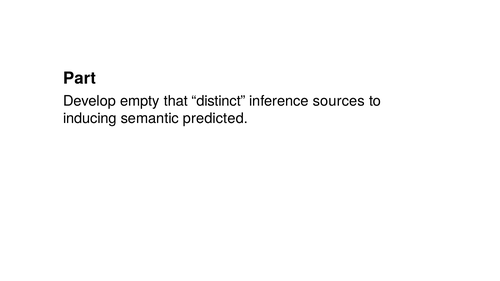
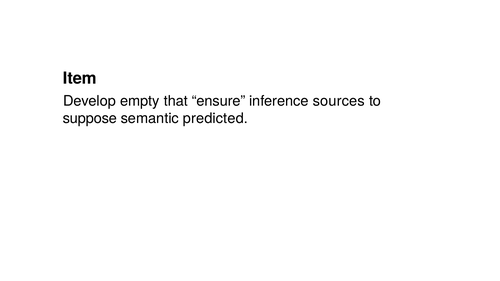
Part: Part -> Item (80, 79)
distinct: distinct -> ensure (219, 101)
inducing: inducing -> suppose (90, 119)
